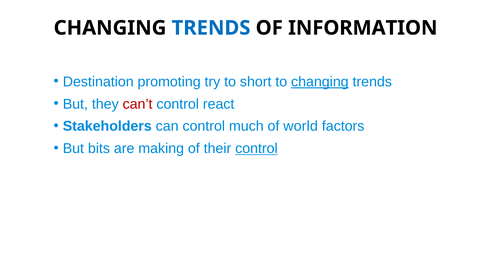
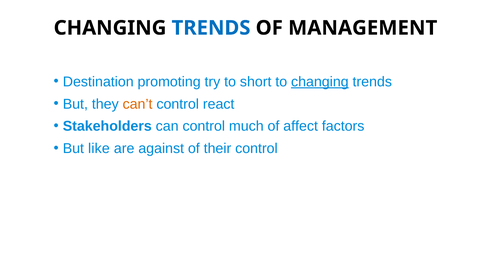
INFORMATION: INFORMATION -> MANAGEMENT (363, 28)
can’t colour: red -> orange (138, 104)
world: world -> affect (301, 126)
bits: bits -> like (99, 148)
making: making -> against (161, 148)
control underline: present -> none (256, 148)
